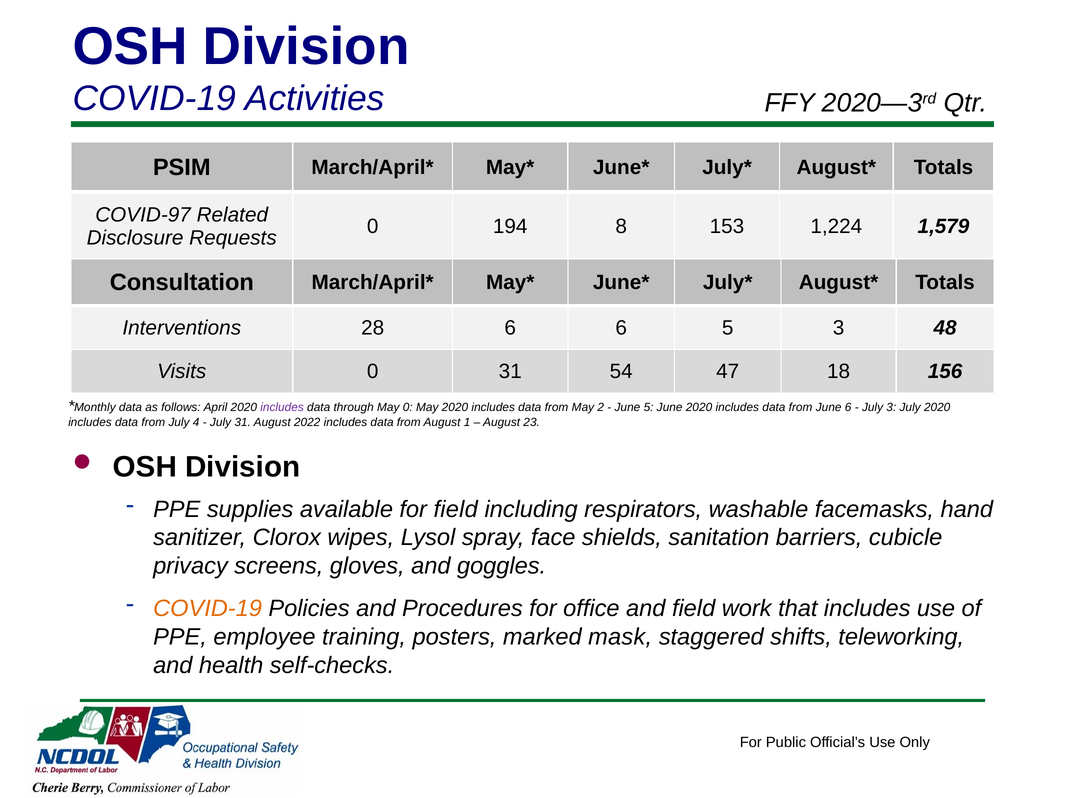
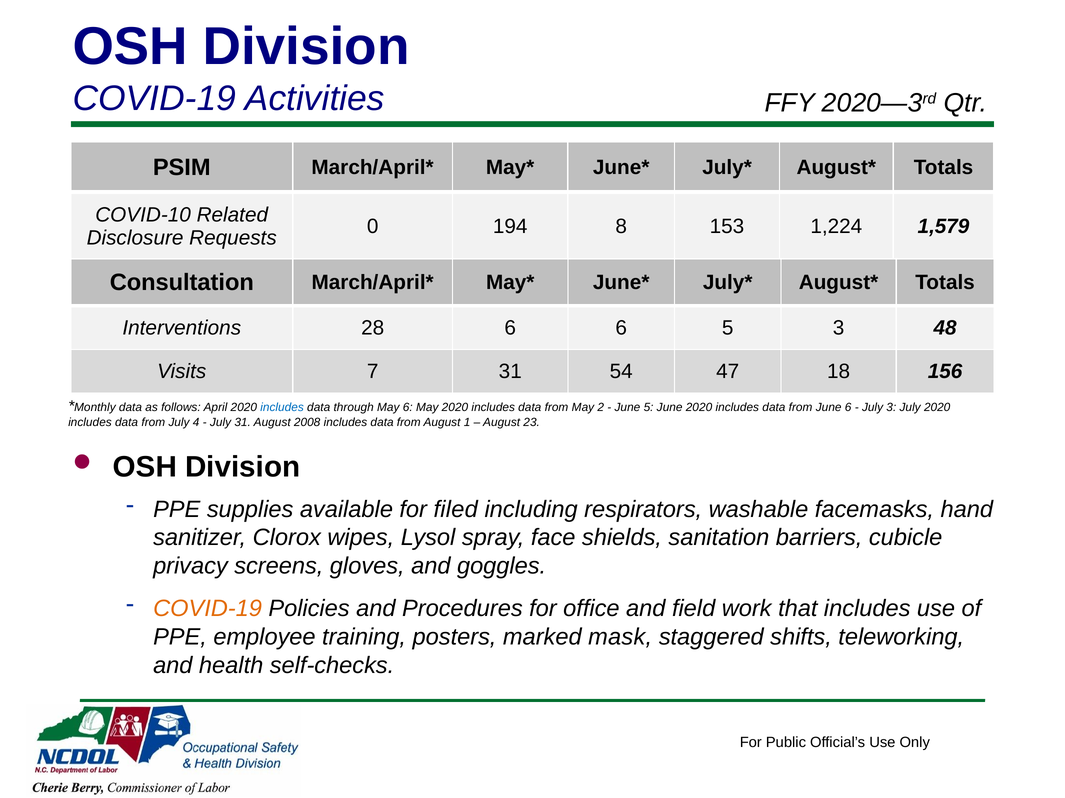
COVID-97: COVID-97 -> COVID-10 (143, 215)
Visits 0: 0 -> 7 (373, 372)
includes colour: purple -> blue (282, 408)
May 0: 0 -> 6 (408, 408)
2022: 2022 -> 2008 (307, 423)
for field: field -> filed (456, 510)
